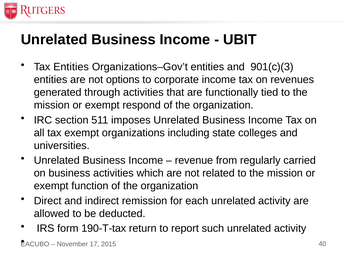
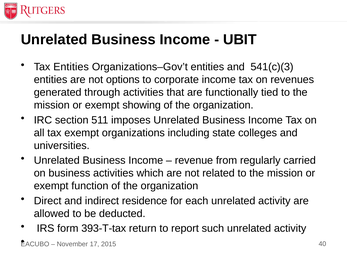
901(c)(3: 901(c)(3 -> 541(c)(3 (272, 67)
respond: respond -> showing (142, 105)
remission: remission -> residence (145, 200)
190-T-tax: 190-T-tax -> 393-T-tax (104, 228)
